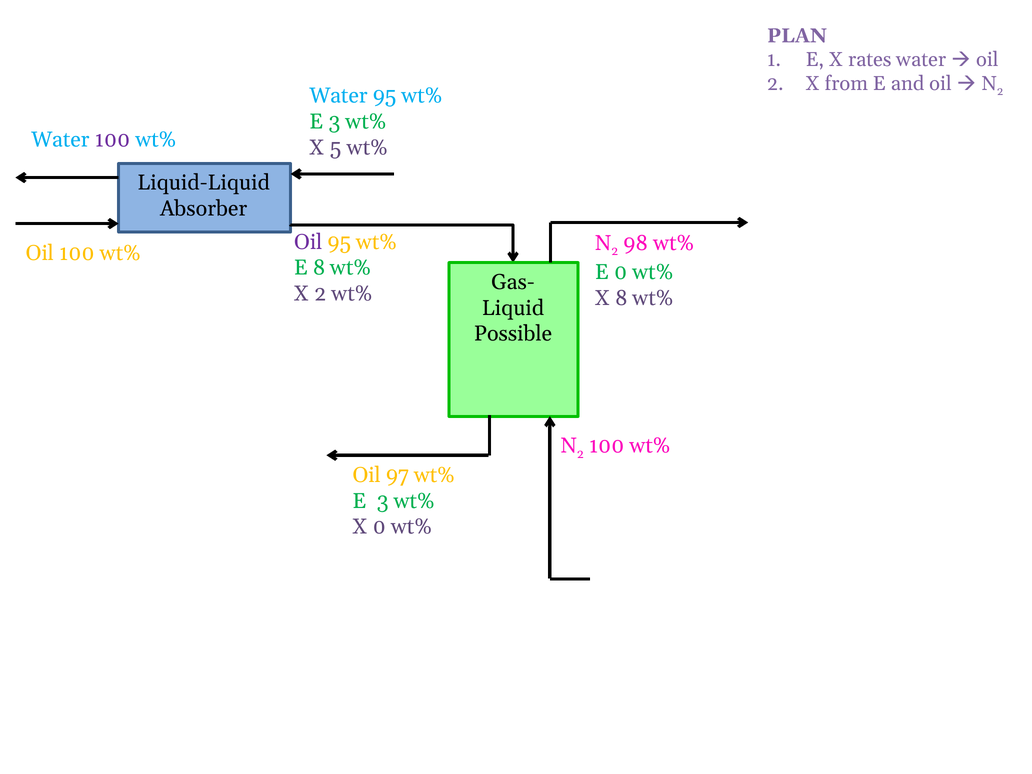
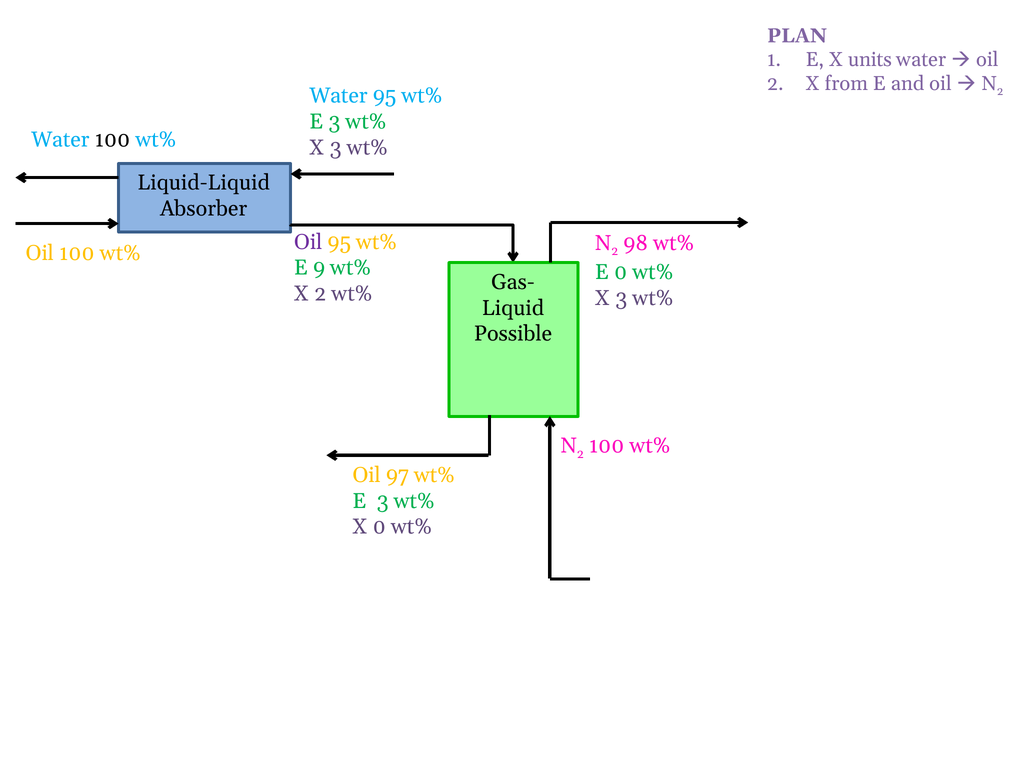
rates: rates -> units (870, 60)
100 colour: purple -> black (112, 140)
5: 5 -> 3 (336, 147)
E 8: 8 -> 9 (319, 268)
8: 8 -> 3 (621, 298)
